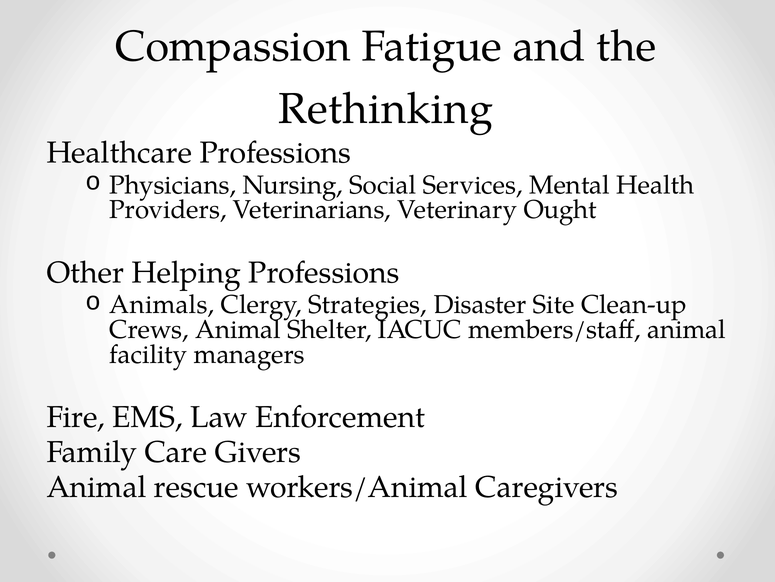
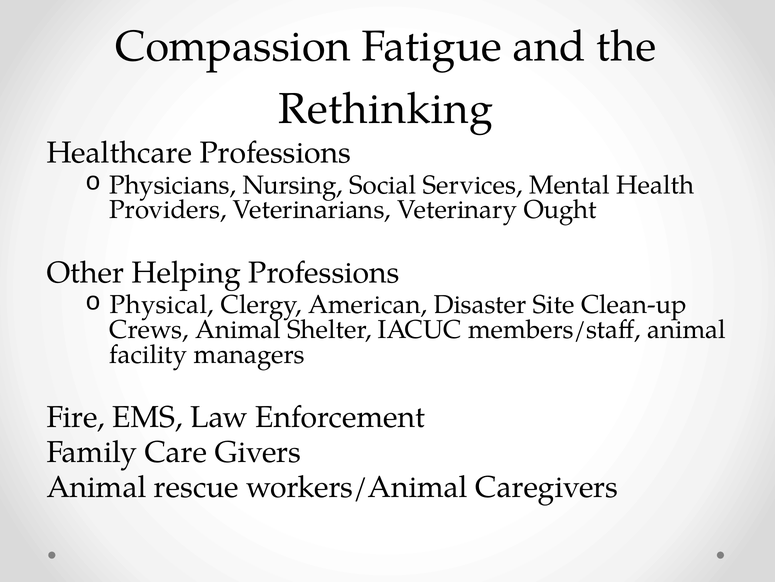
Animals: Animals -> Physical (162, 304)
Strategies: Strategies -> American (368, 304)
